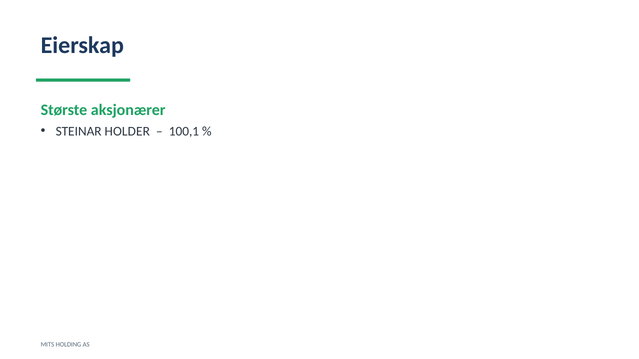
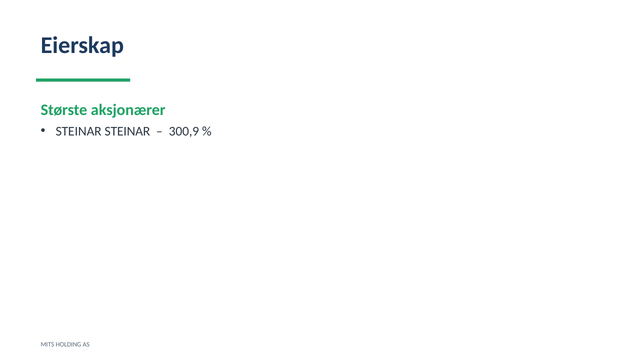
STEINAR HOLDER: HOLDER -> STEINAR (127, 131)
100,1: 100,1 -> 300,9 (184, 131)
